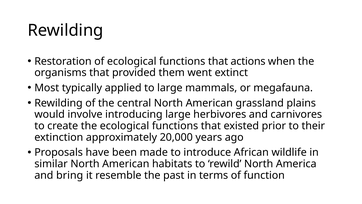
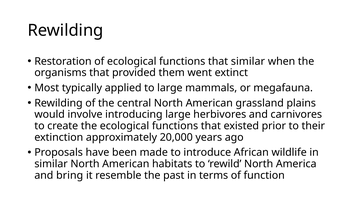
that actions: actions -> similar (248, 61)
